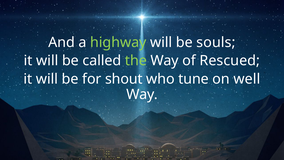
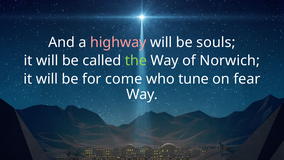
highway colour: light green -> pink (118, 42)
Rescued: Rescued -> Norwich (230, 61)
shout: shout -> come (124, 79)
well: well -> fear (247, 79)
